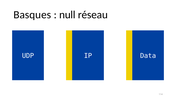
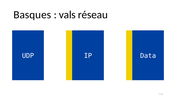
null: null -> vals (67, 15)
